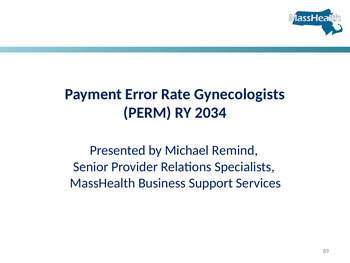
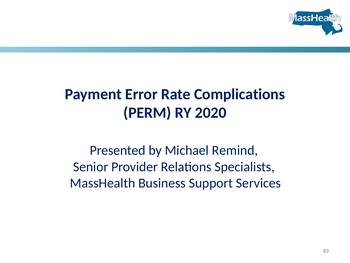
Gynecologists: Gynecologists -> Complications (239, 94)
2034: 2034 -> 2020 (211, 113)
